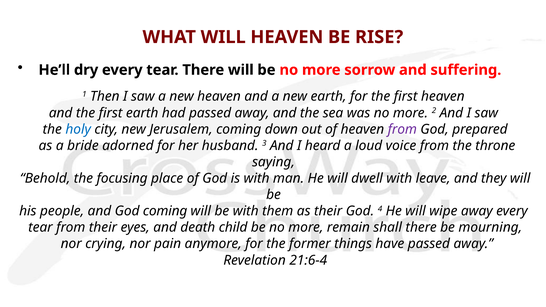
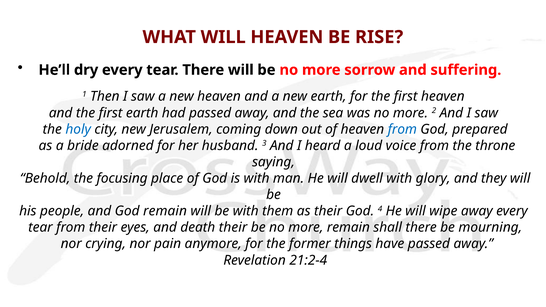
from colour: purple -> blue (402, 129)
leave: leave -> glory (433, 178)
God coming: coming -> remain (165, 211)
death child: child -> their (233, 228)
21:6-4: 21:6-4 -> 21:2-4 (308, 260)
